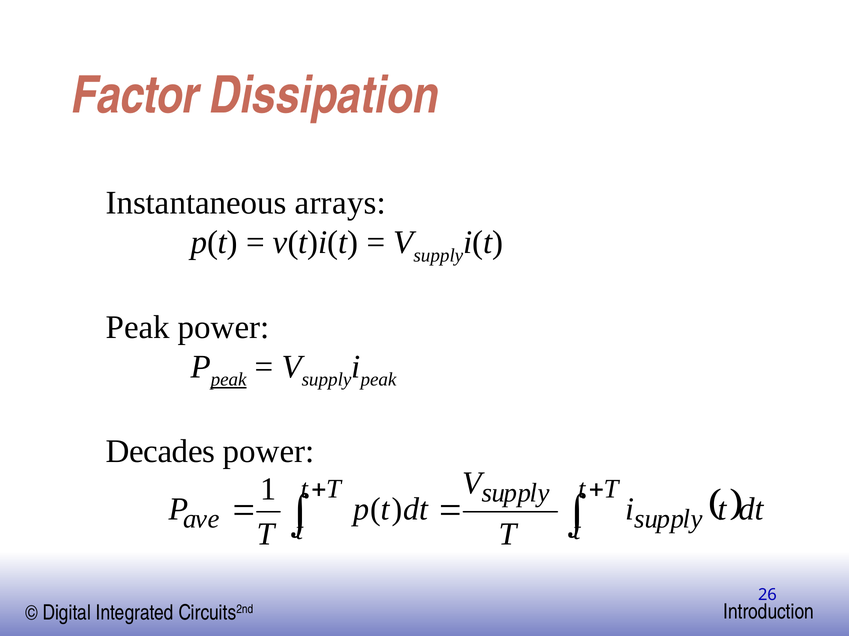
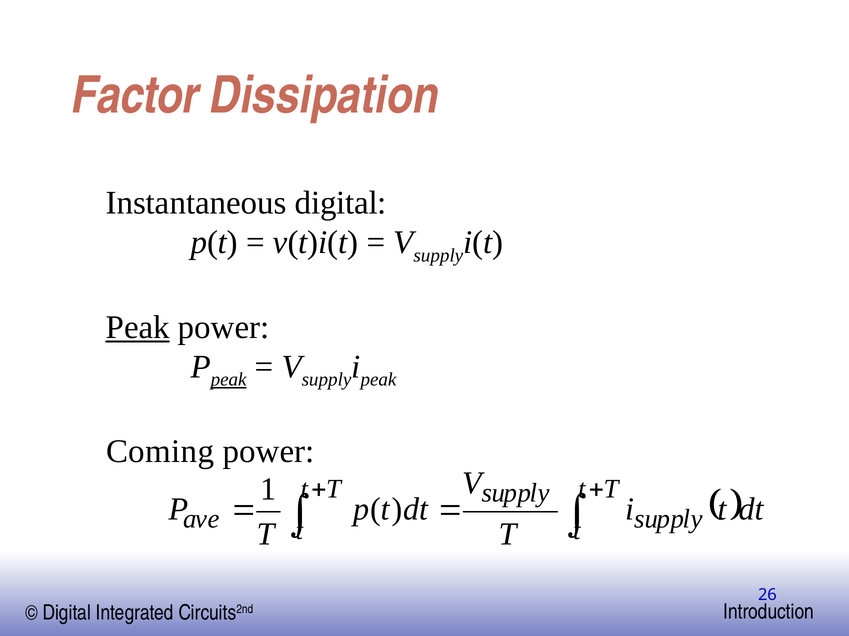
Instantaneous arrays: arrays -> digital (341, 203)
Peak underline: none -> present (138, 328)
Decades: Decades -> Coming (160, 452)
